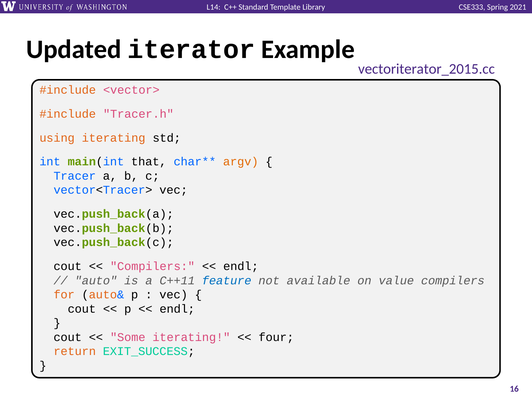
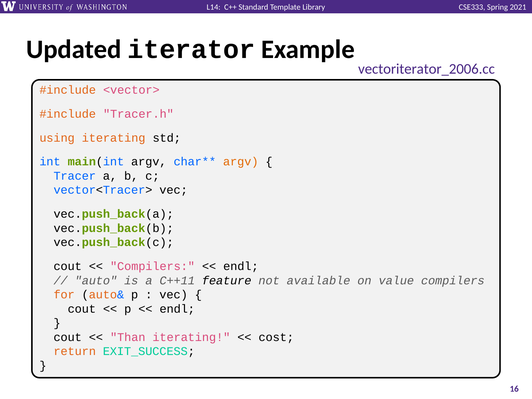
vectoriterator_2015.cc: vectoriterator_2015.cc -> vectoriterator_2006.cc (426, 69)
main(int that: that -> argv (149, 162)
feature colour: blue -> black (227, 280)
Some: Some -> Than (128, 337)
four: four -> cost (276, 337)
